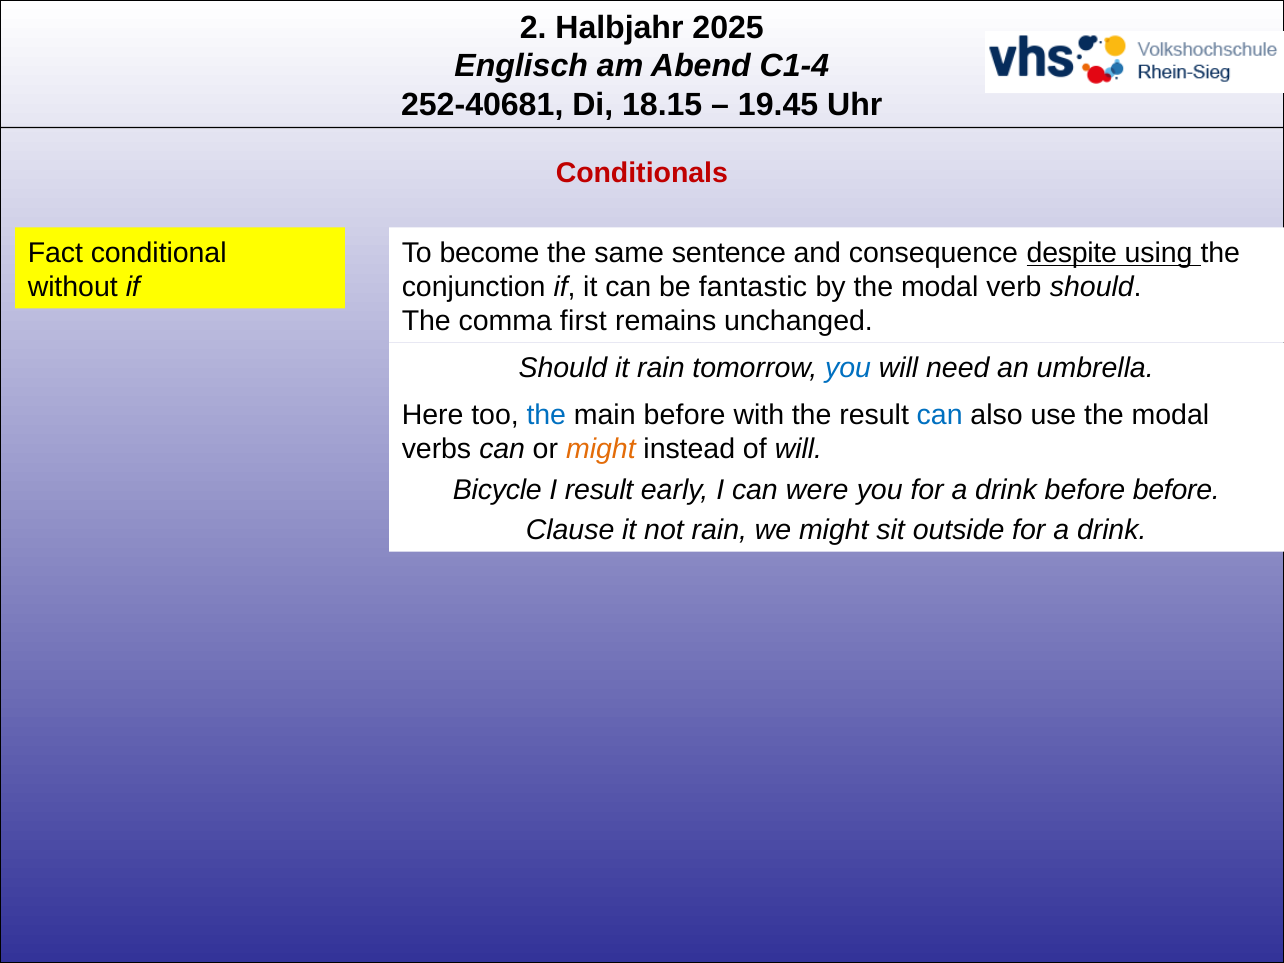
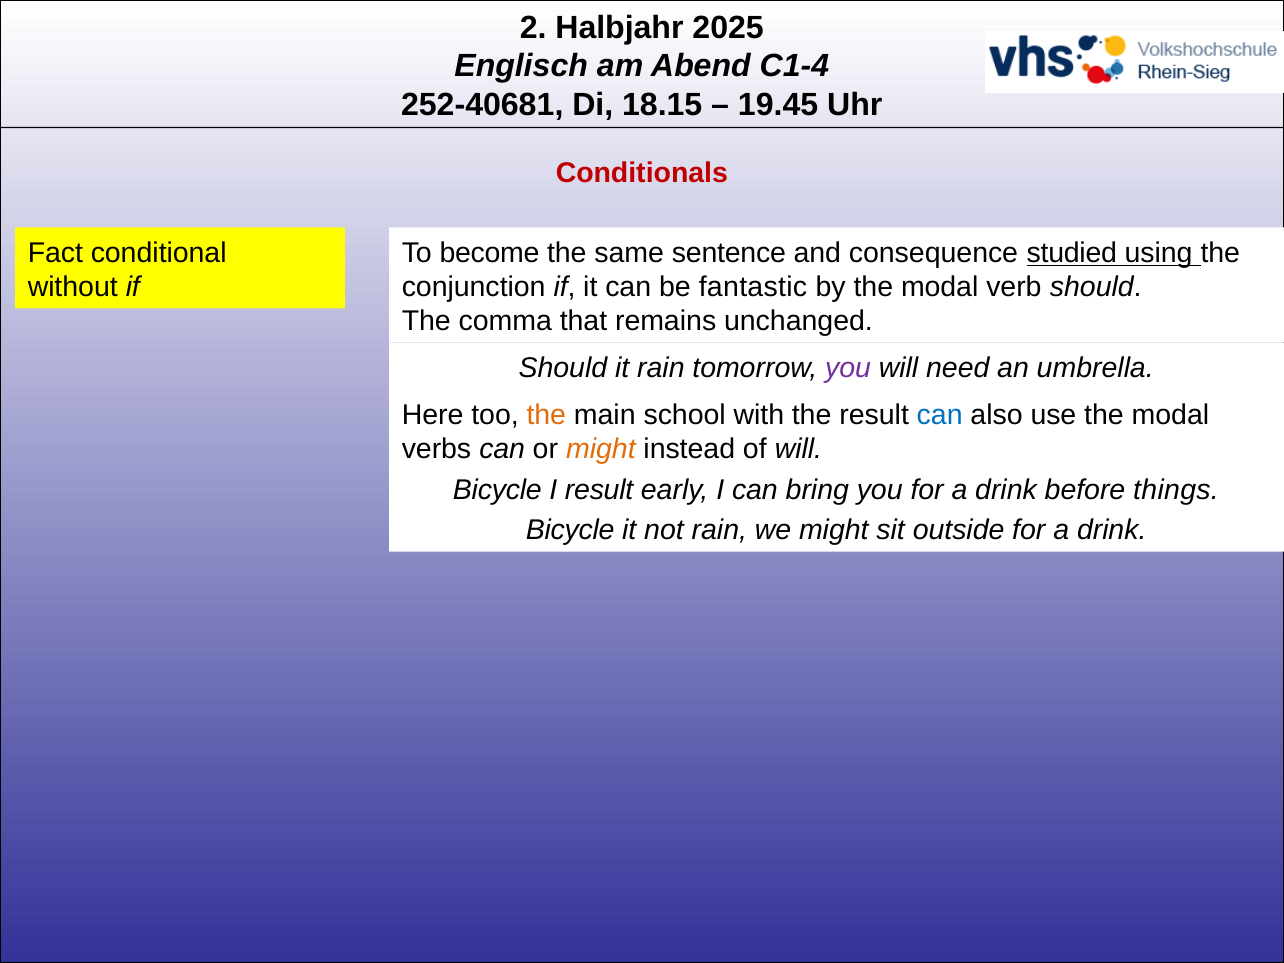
despite: despite -> studied (1072, 253)
first: first -> that (584, 321)
you colour: blue -> purple (848, 368)
the colour: blue -> orange (546, 415)
main before: before -> school (685, 415)
were: were -> bring (817, 490)
before before: before -> things (1176, 490)
Clause: Clause -> Bicycle (570, 530)
